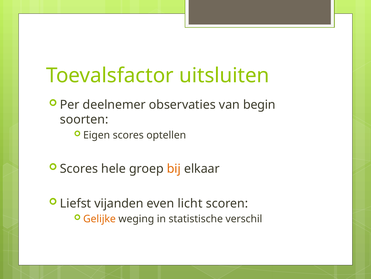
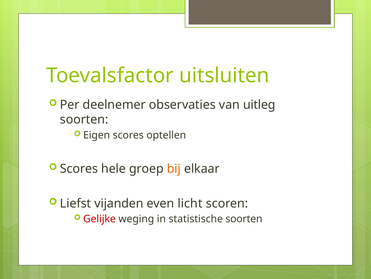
begin: begin -> uitleg (259, 104)
Gelijke colour: orange -> red (99, 218)
statistische verschil: verschil -> soorten (244, 218)
